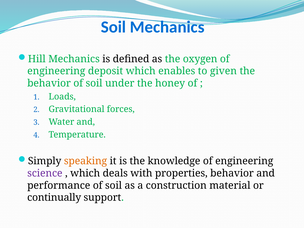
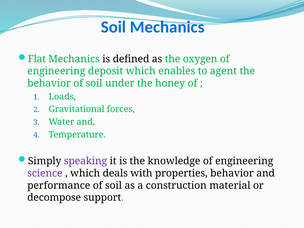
Hill: Hill -> Flat (37, 59)
given: given -> agent (223, 71)
speaking colour: orange -> purple (86, 161)
continually: continually -> decompose (54, 198)
